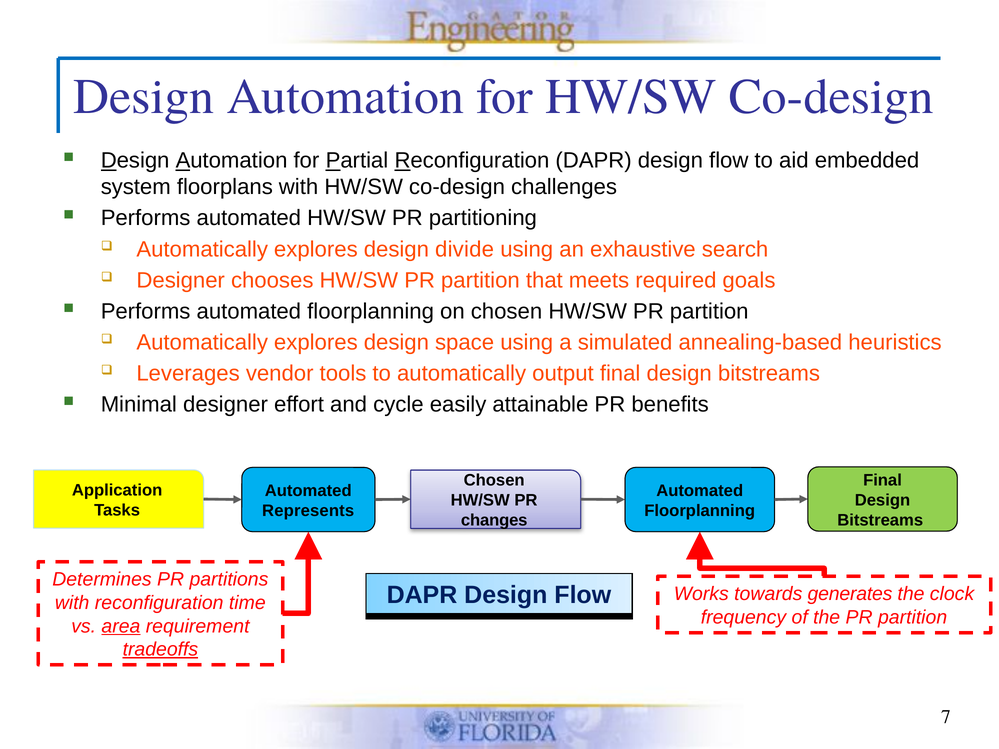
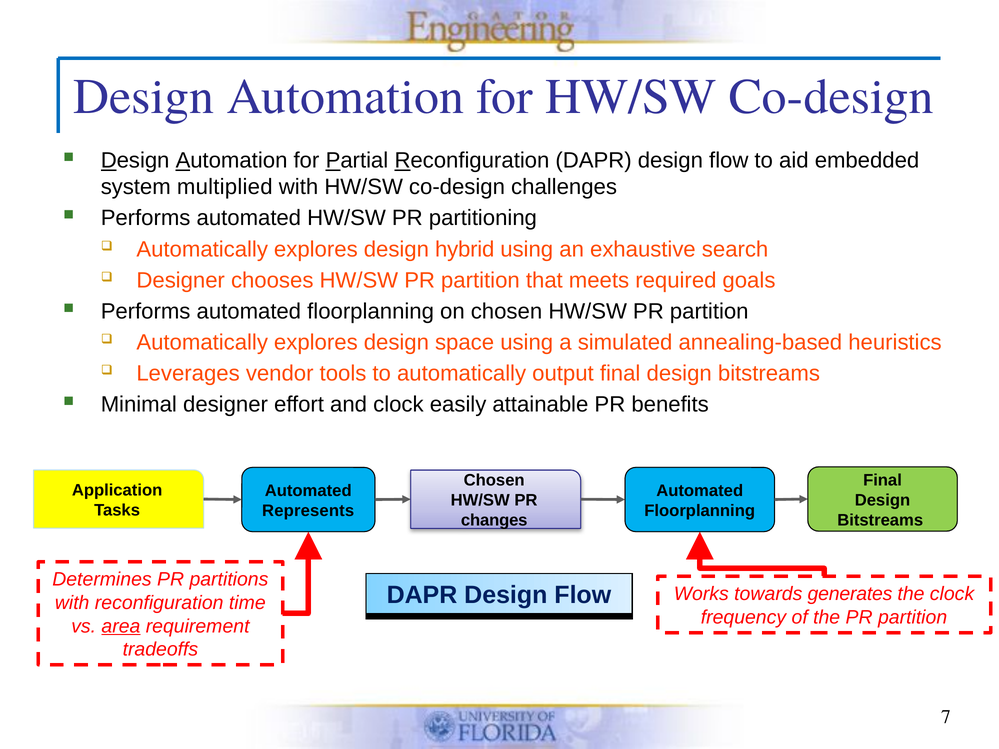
floorplans: floorplans -> multiplied (225, 187)
divide: divide -> hybrid (465, 249)
and cycle: cycle -> clock (398, 405)
tradeoffs underline: present -> none (160, 650)
